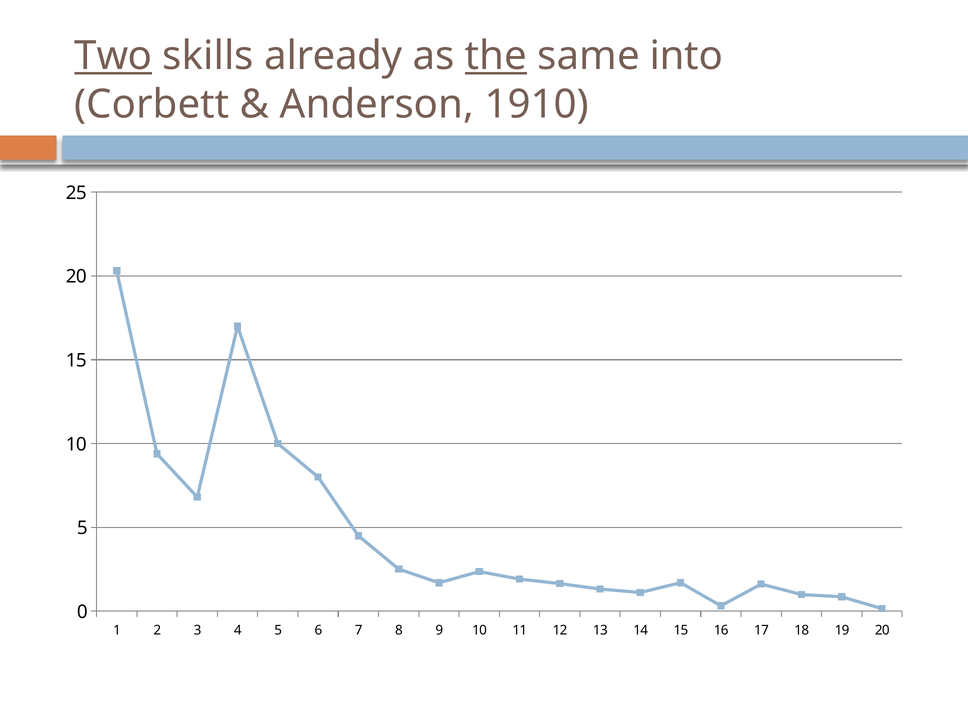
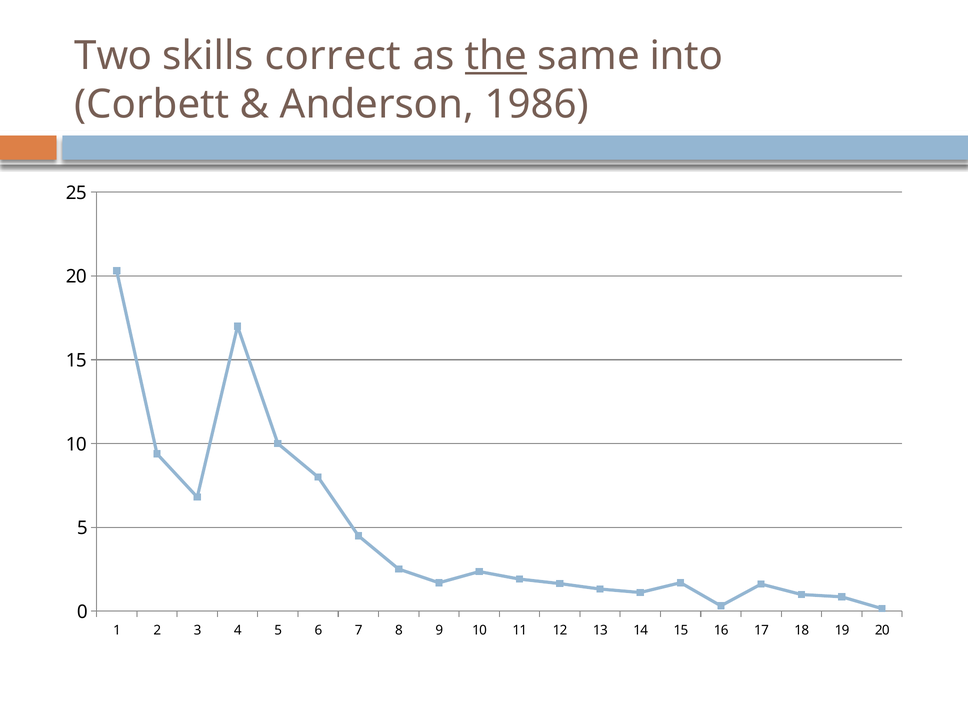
Two underline: present -> none (113, 56)
already: already -> correct (333, 56)
1910: 1910 -> 1986 (537, 104)
